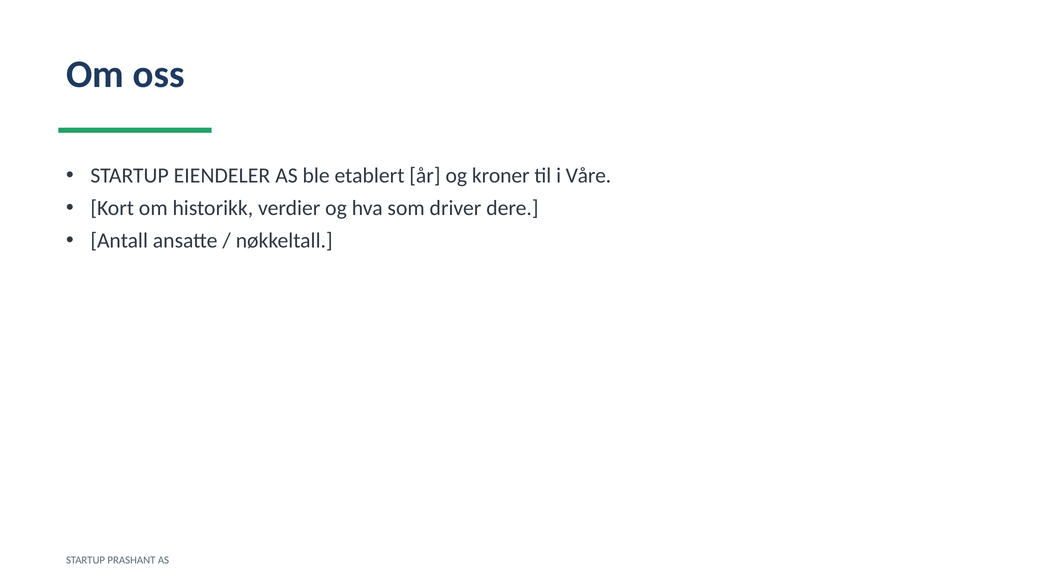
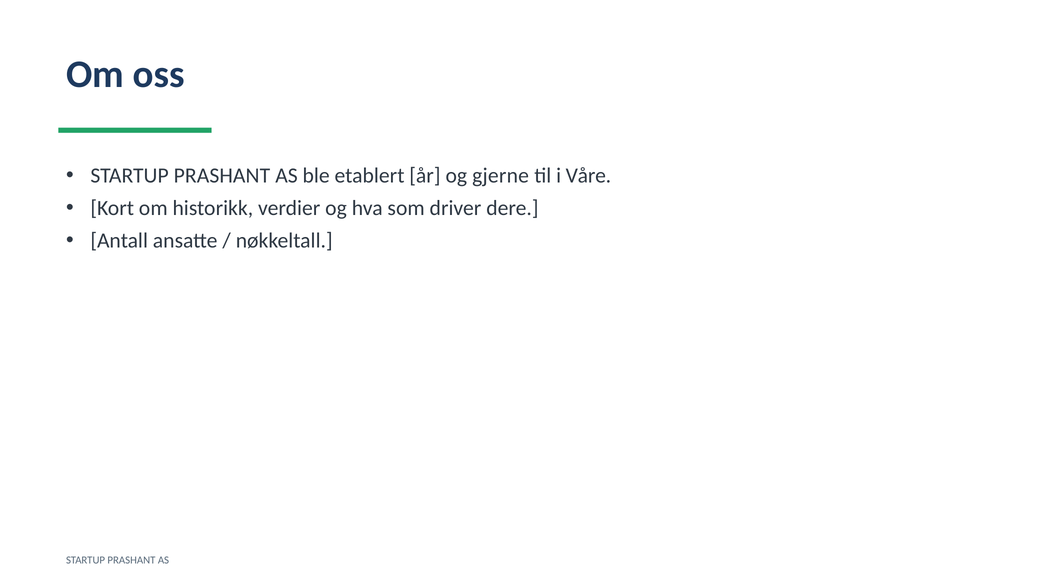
EIENDELER: EIENDELER -> PRASHANT (222, 176)
kroner: kroner -> gjerne (501, 176)
